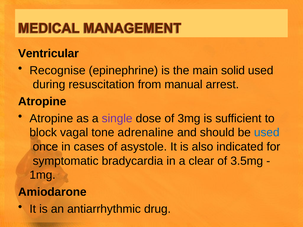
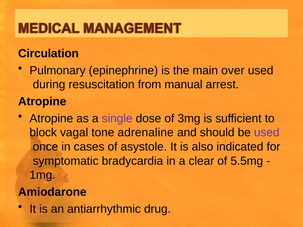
Ventricular: Ventricular -> Circulation (48, 54)
Recognise: Recognise -> Pulmonary (58, 71)
solid: solid -> over (233, 71)
used colour: blue -> purple (267, 133)
3.5mg: 3.5mg -> 5.5mg (247, 161)
